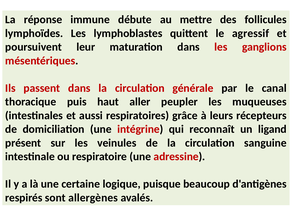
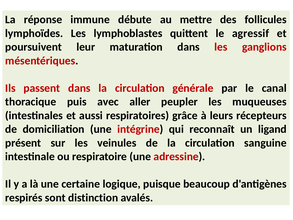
haut: haut -> avec (108, 102)
allergènes: allergènes -> distinction (93, 197)
